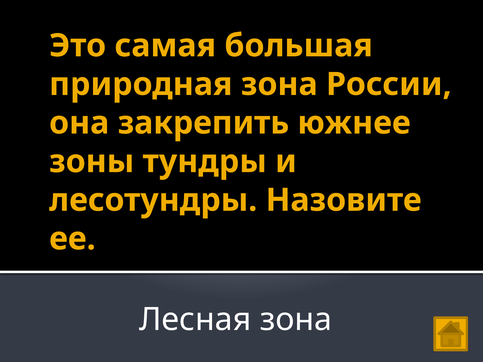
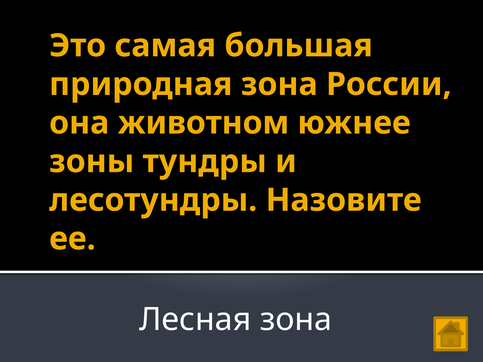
закрепить: закрепить -> животном (203, 123)
